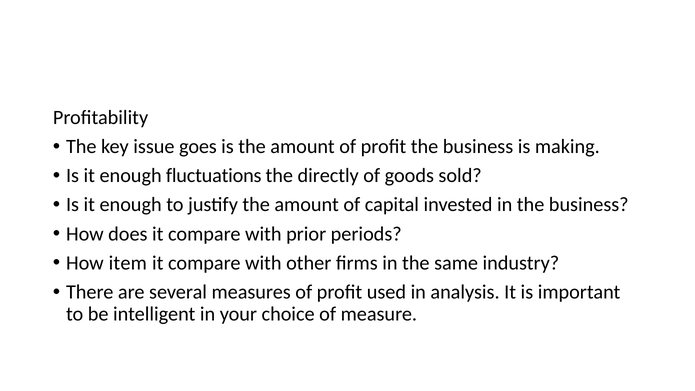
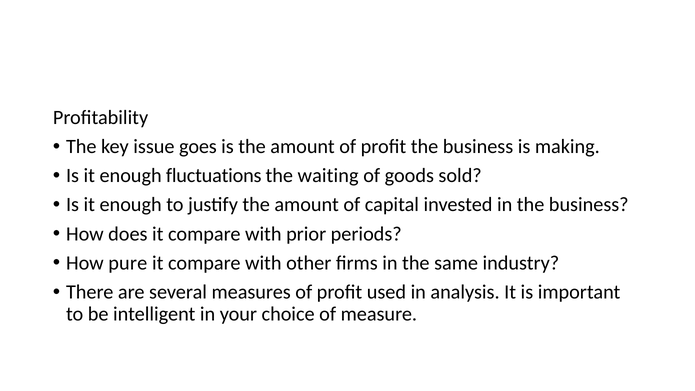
directly: directly -> waiting (328, 176)
item: item -> pure (128, 263)
